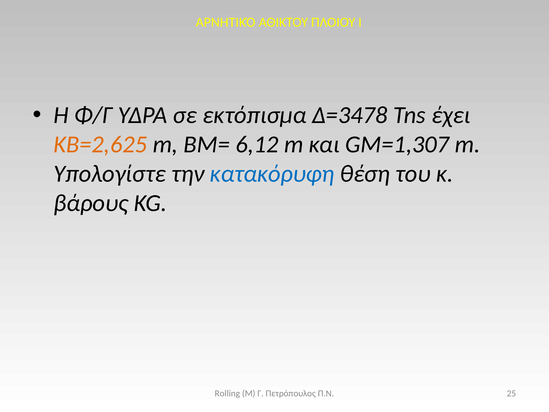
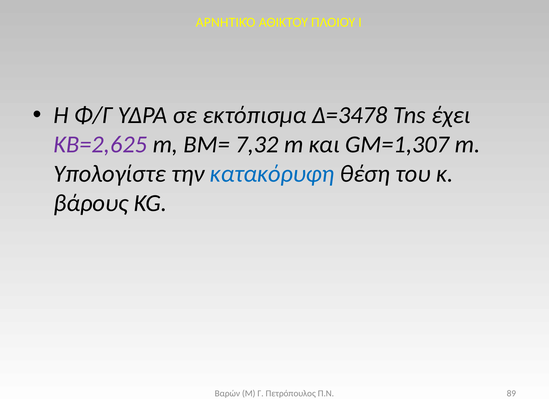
ΚΒ=2,625 colour: orange -> purple (100, 144)
6,12: 6,12 -> 7,32 (257, 144)
Rolling: Rolling -> Βαρών (227, 393)
25: 25 -> 89 (511, 393)
